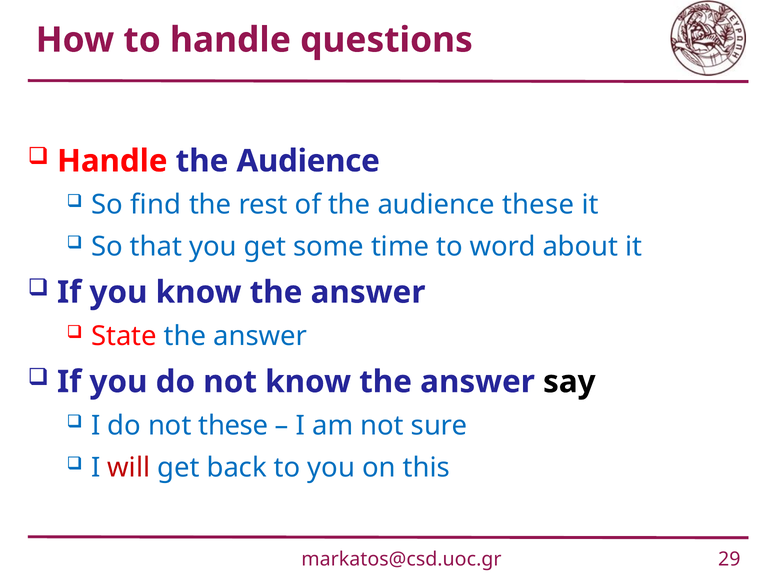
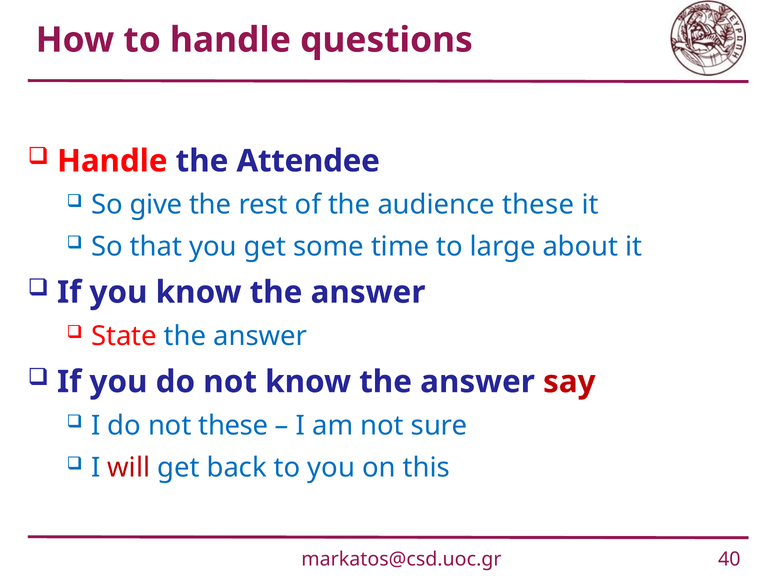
Audience: Audience -> Attendee (308, 161)
find: find -> give (156, 205)
word: word -> large (503, 247)
say colour: black -> red (569, 382)
29: 29 -> 40 (729, 560)
